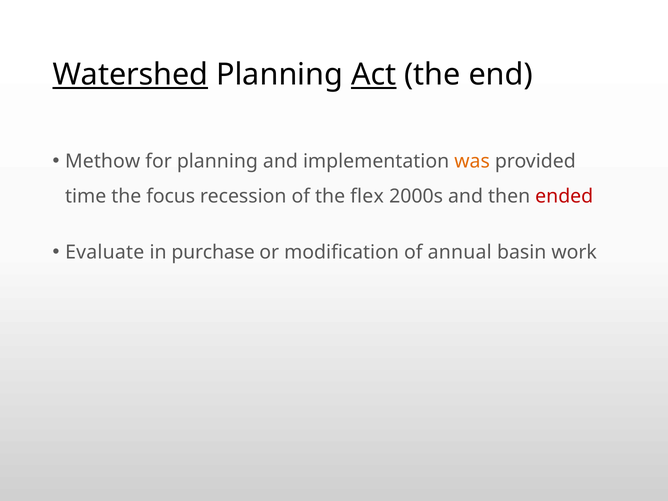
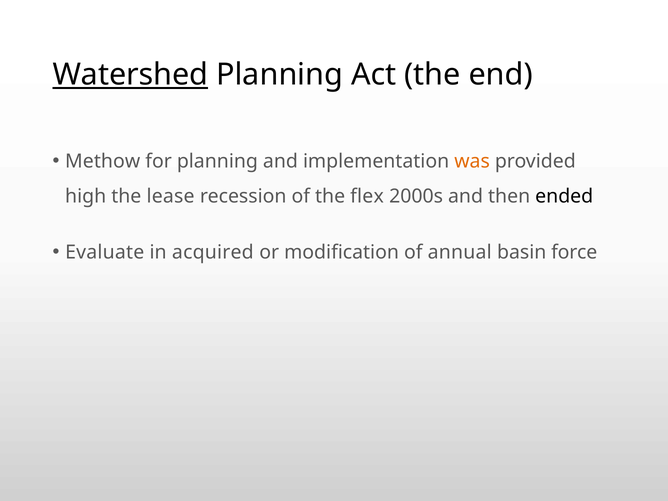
Act underline: present -> none (374, 75)
time: time -> high (86, 196)
focus: focus -> lease (171, 196)
ended colour: red -> black (564, 196)
purchase: purchase -> acquired (213, 252)
work: work -> force (574, 252)
